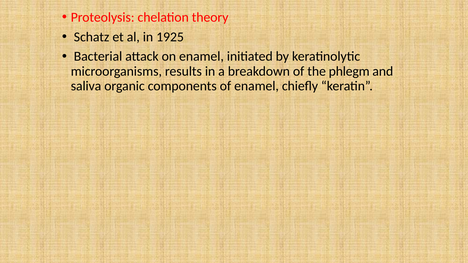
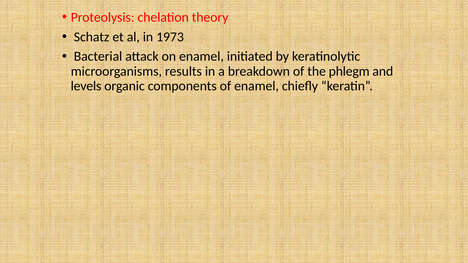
1925: 1925 -> 1973 (170, 37)
saliva: saliva -> levels (86, 86)
